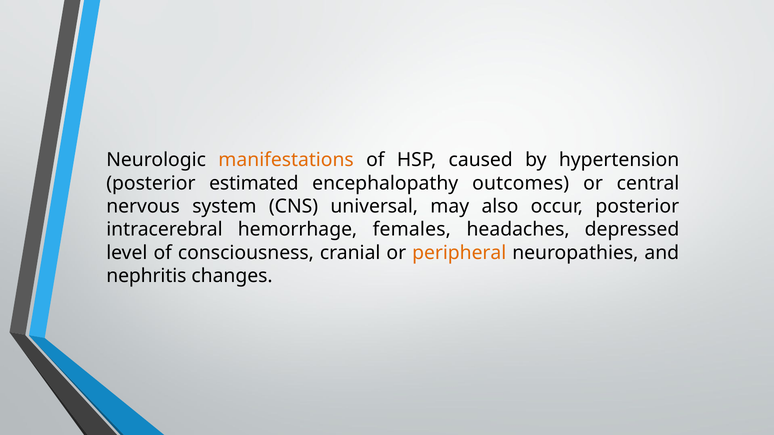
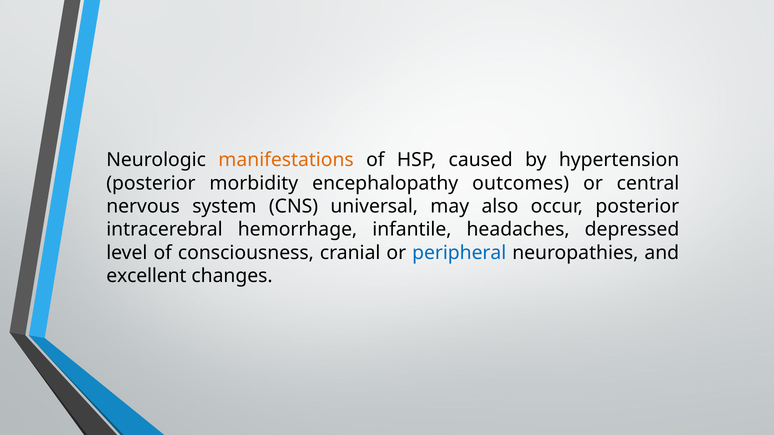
estimated: estimated -> morbidity (254, 183)
females: females -> infantile (412, 230)
peripheral colour: orange -> blue (459, 253)
nephritis: nephritis -> excellent (146, 276)
